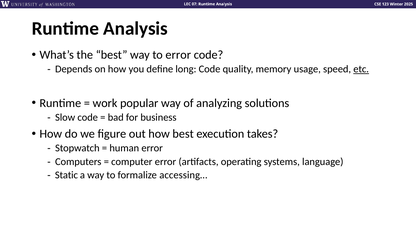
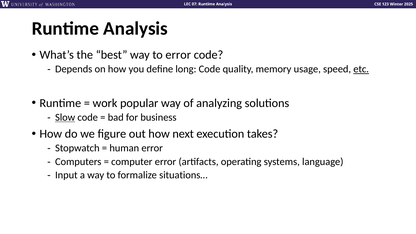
Slow underline: none -> present (65, 117)
how best: best -> next (183, 134)
Static: Static -> Input (66, 175)
accessing…: accessing… -> situations… (183, 175)
